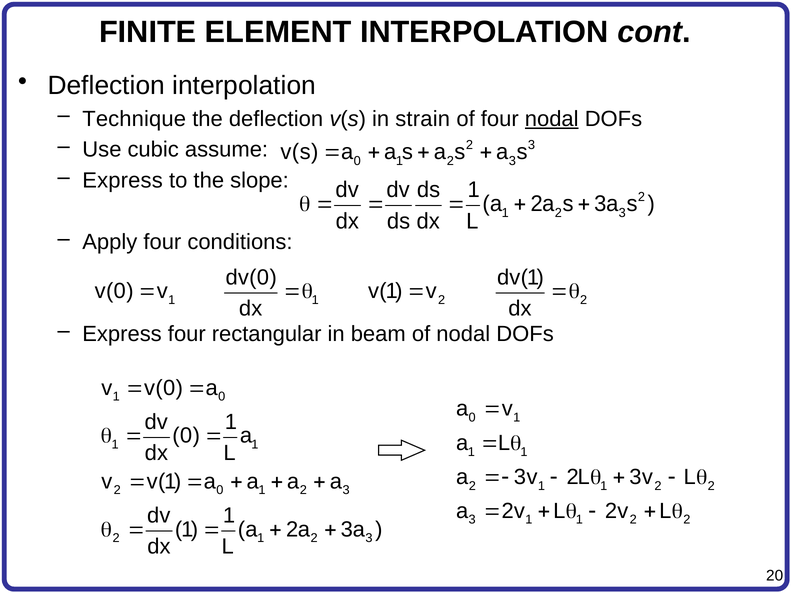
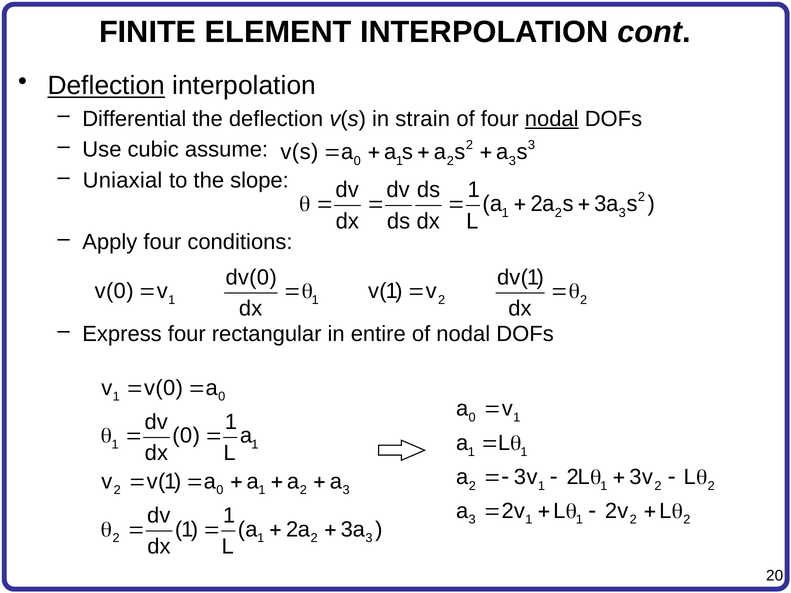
Deflection underline: none -> present (106, 86)
Technique: Technique -> Differential (134, 119)
Express: Express -> Uniaxial (123, 180)
beam: beam -> entire (378, 334)
